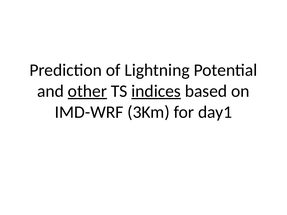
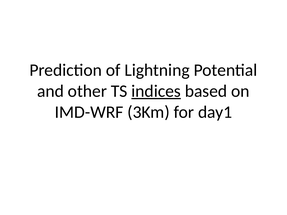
other underline: present -> none (87, 91)
